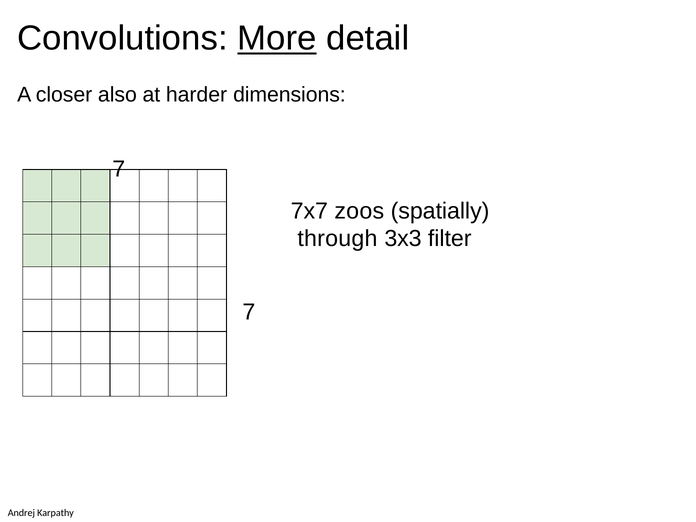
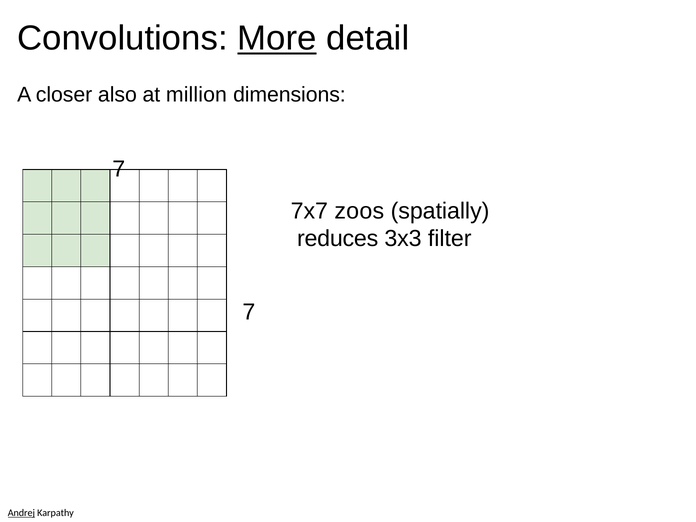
harder: harder -> million (196, 95)
through: through -> reduces (338, 239)
Andrej underline: none -> present (21, 513)
